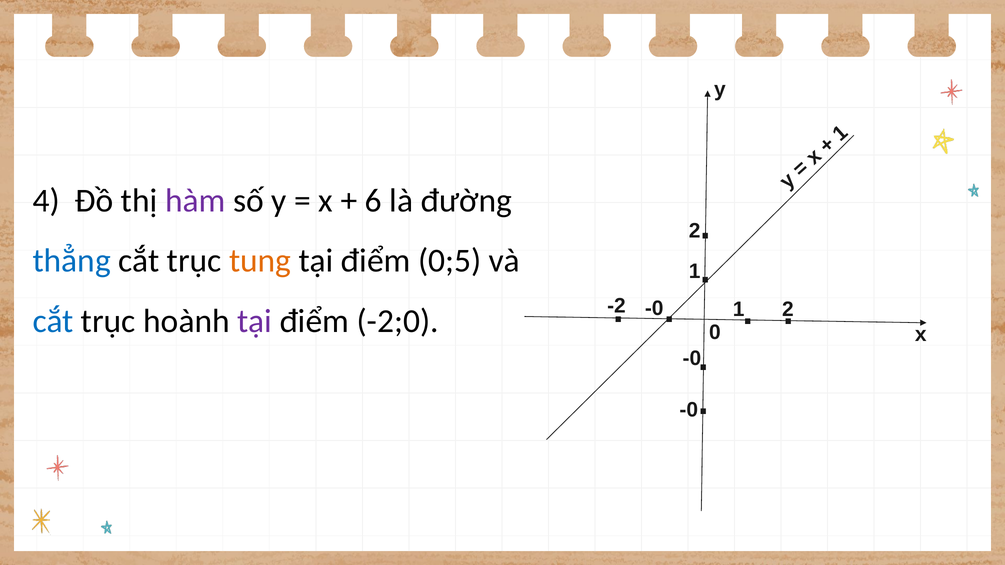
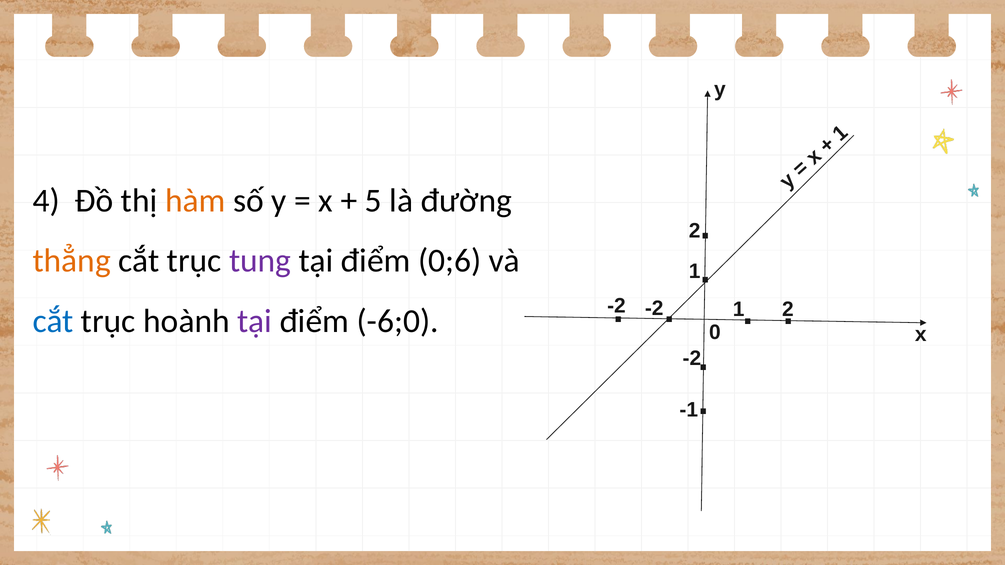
hàm colour: purple -> orange (195, 201)
6: 6 -> 5 (373, 201)
thẳng colour: blue -> orange (72, 261)
tung colour: orange -> purple (260, 261)
0;5: 0;5 -> 0;6 (450, 261)
-0: -0 -> -2 (654, 308)
-2;0: -2;0 -> -6;0 (398, 321)
-0: -0 -> -2 (692, 359)
-0: -0 -> -1 (689, 410)
